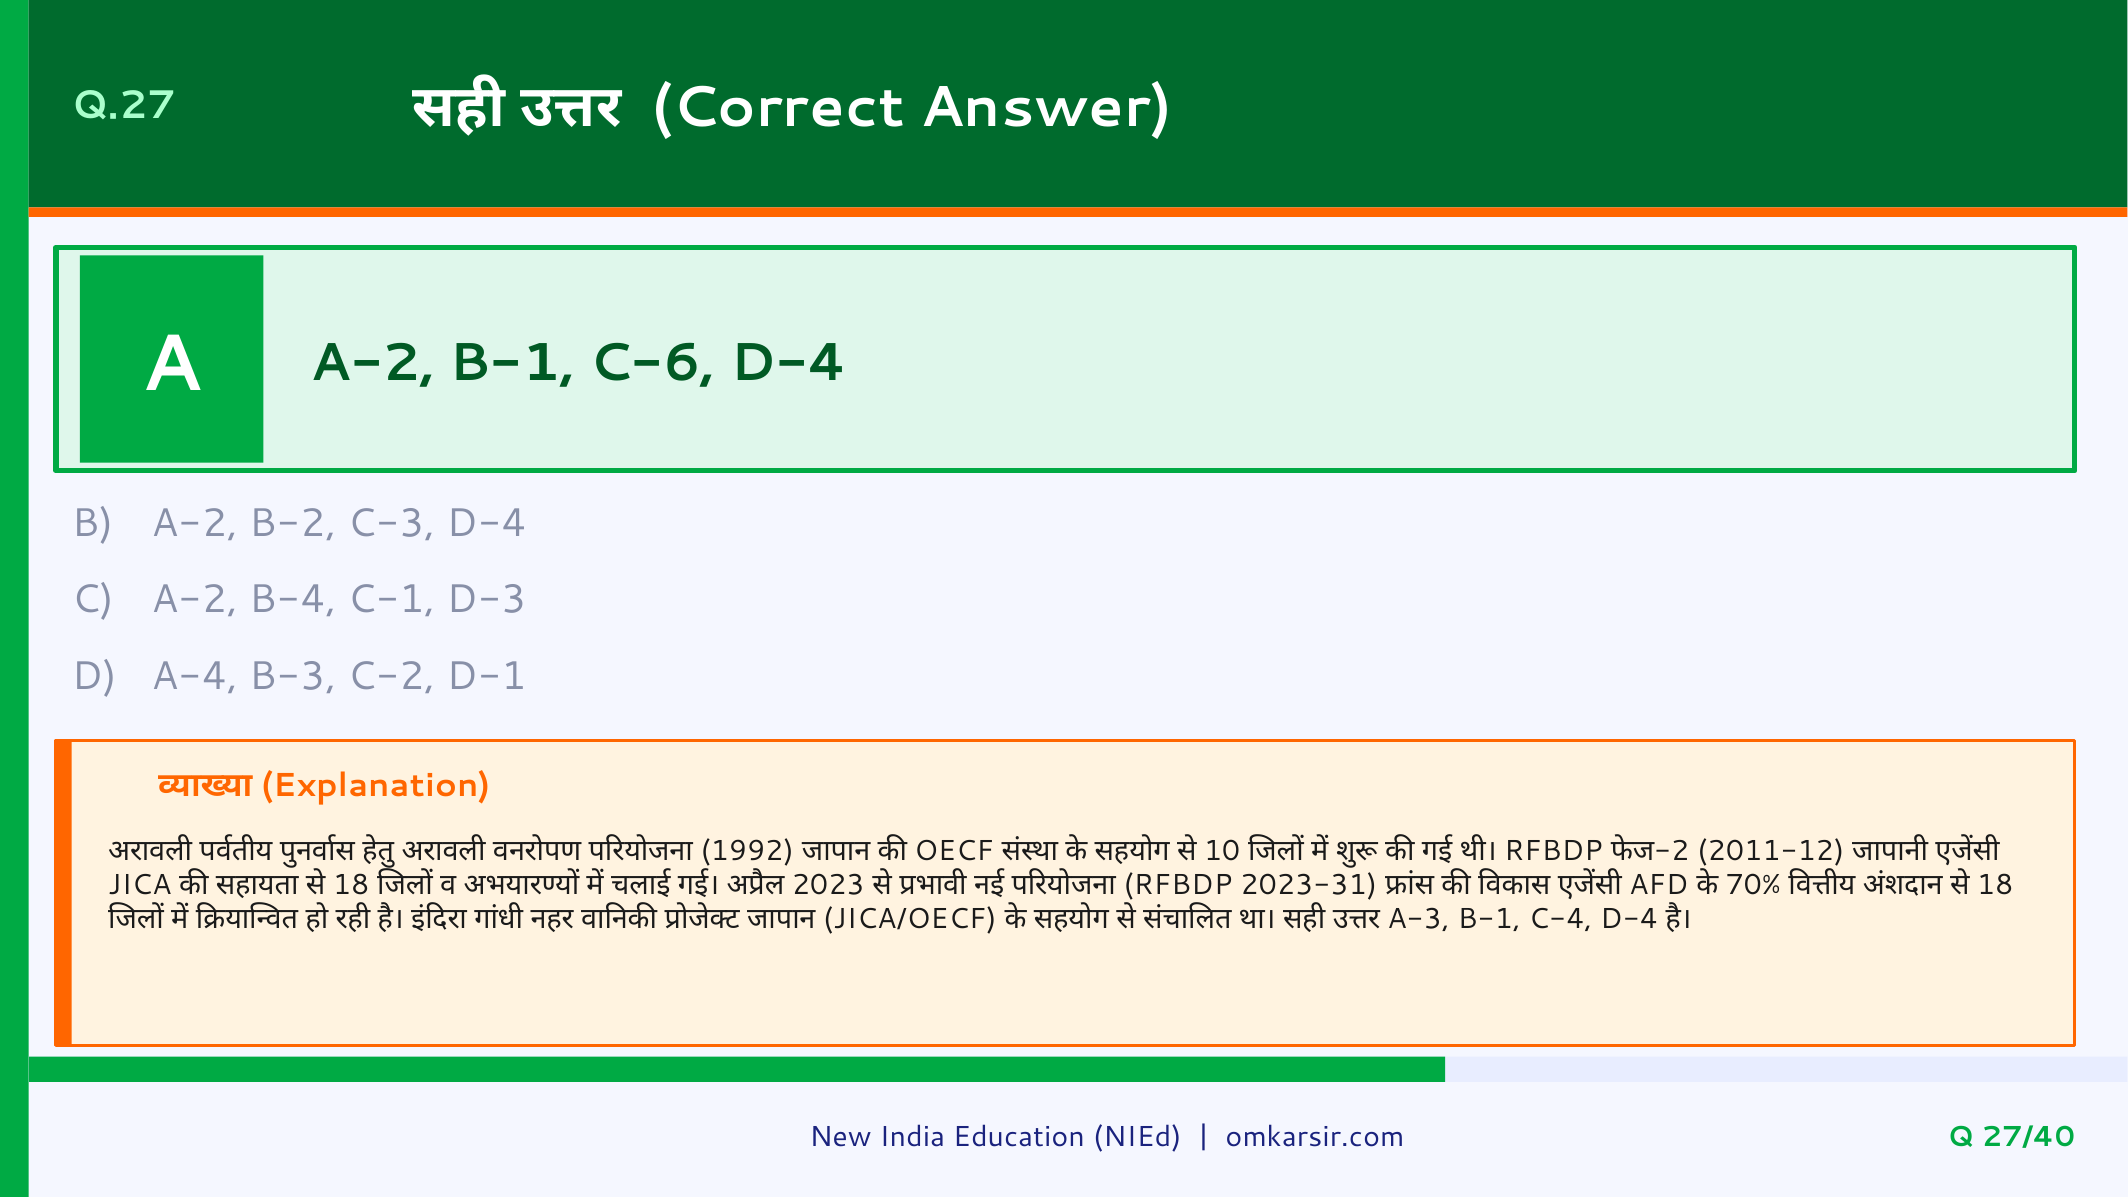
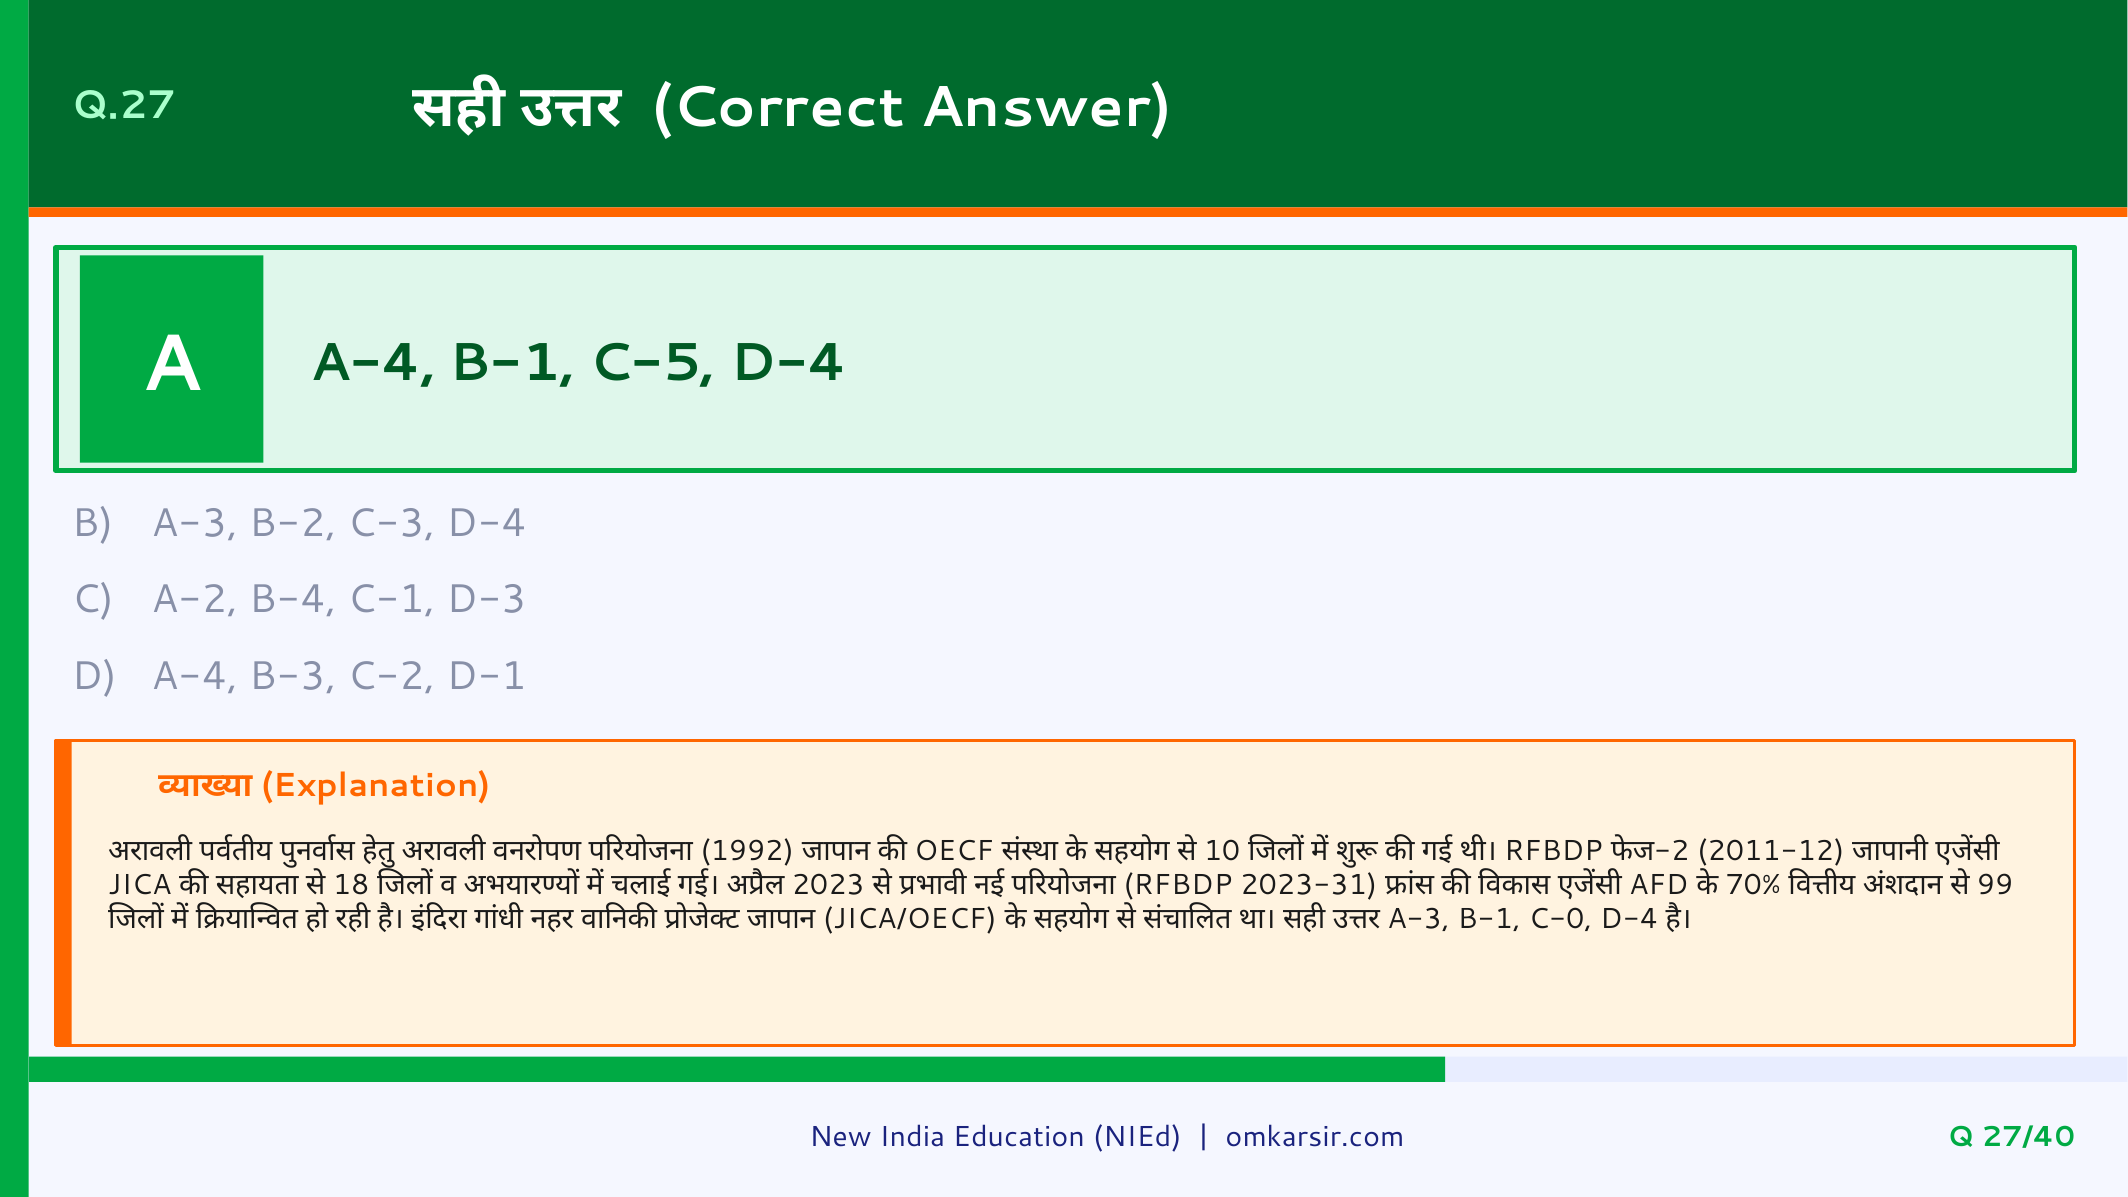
A A-2: A-2 -> A-4 (373, 363)
C-6: C-6 -> C-5 (653, 363)
B A-2: A-2 -> A-3 (195, 523)
18: 18 -> 99 (1995, 885)
C-4: C-4 -> C-0 (1560, 919)
